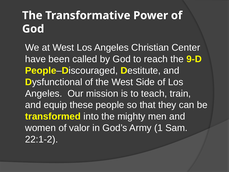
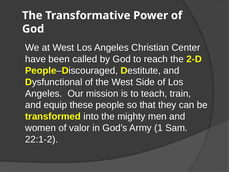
9-D: 9-D -> 2-D (194, 59)
